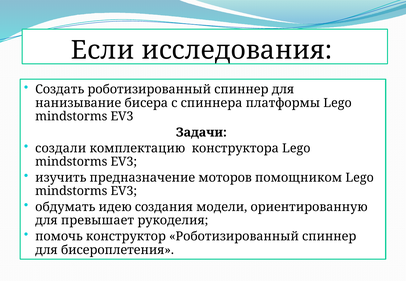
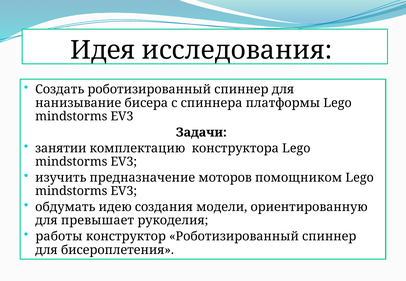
Если: Если -> Идея (103, 50)
создали: создали -> занятии (61, 148)
помочь: помочь -> работы (59, 236)
